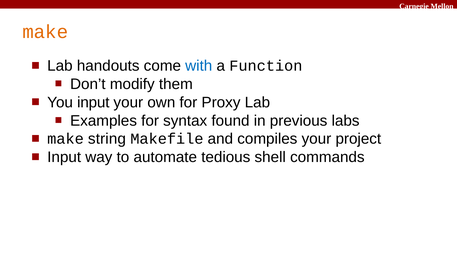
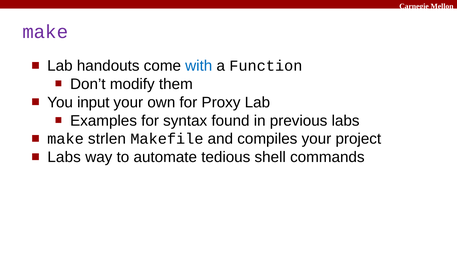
make colour: orange -> purple (45, 32)
string: string -> strlen (107, 139)
Input: Input -> Labs (64, 157)
